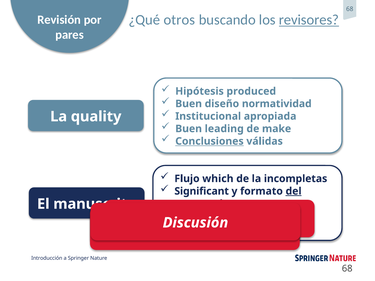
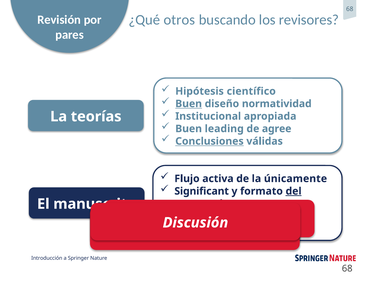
revisores underline: present -> none (309, 20)
produced: produced -> científico (251, 91)
Buen underline: none -> present (189, 104)
quality: quality -> teorías (96, 117)
make: make -> agree (277, 129)
which: which -> activa (218, 179)
incompletas: incompletas -> únicamente (296, 179)
